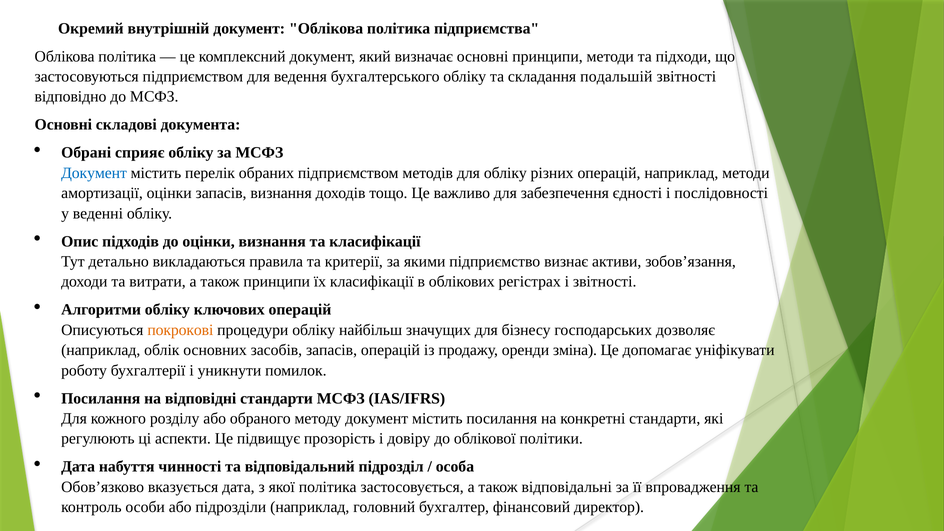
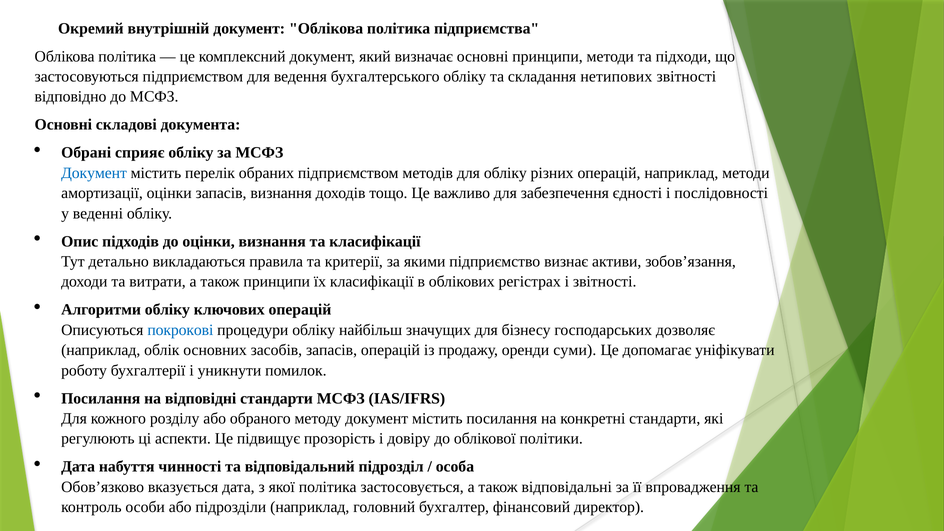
подальшій: подальшій -> нетипових (616, 77)
покрокові colour: orange -> blue (180, 330)
зміна: зміна -> суми (575, 350)
